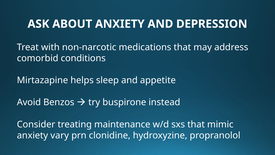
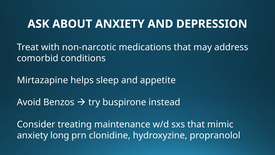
vary: vary -> long (60, 135)
